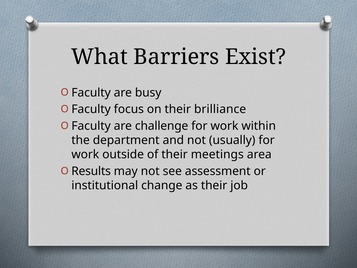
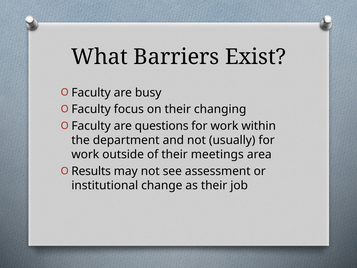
brilliance: brilliance -> changing (220, 109)
challenge: challenge -> questions (162, 126)
